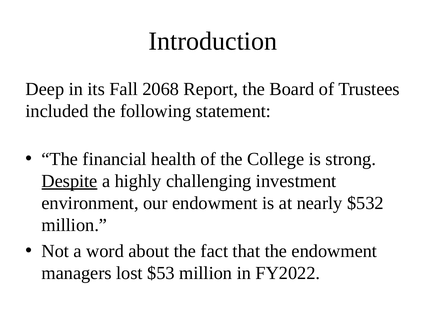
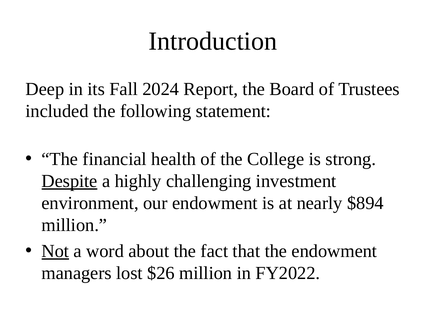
2068: 2068 -> 2024 (161, 89)
$532: $532 -> $894 (365, 203)
Not underline: none -> present (55, 251)
$53: $53 -> $26 (161, 273)
